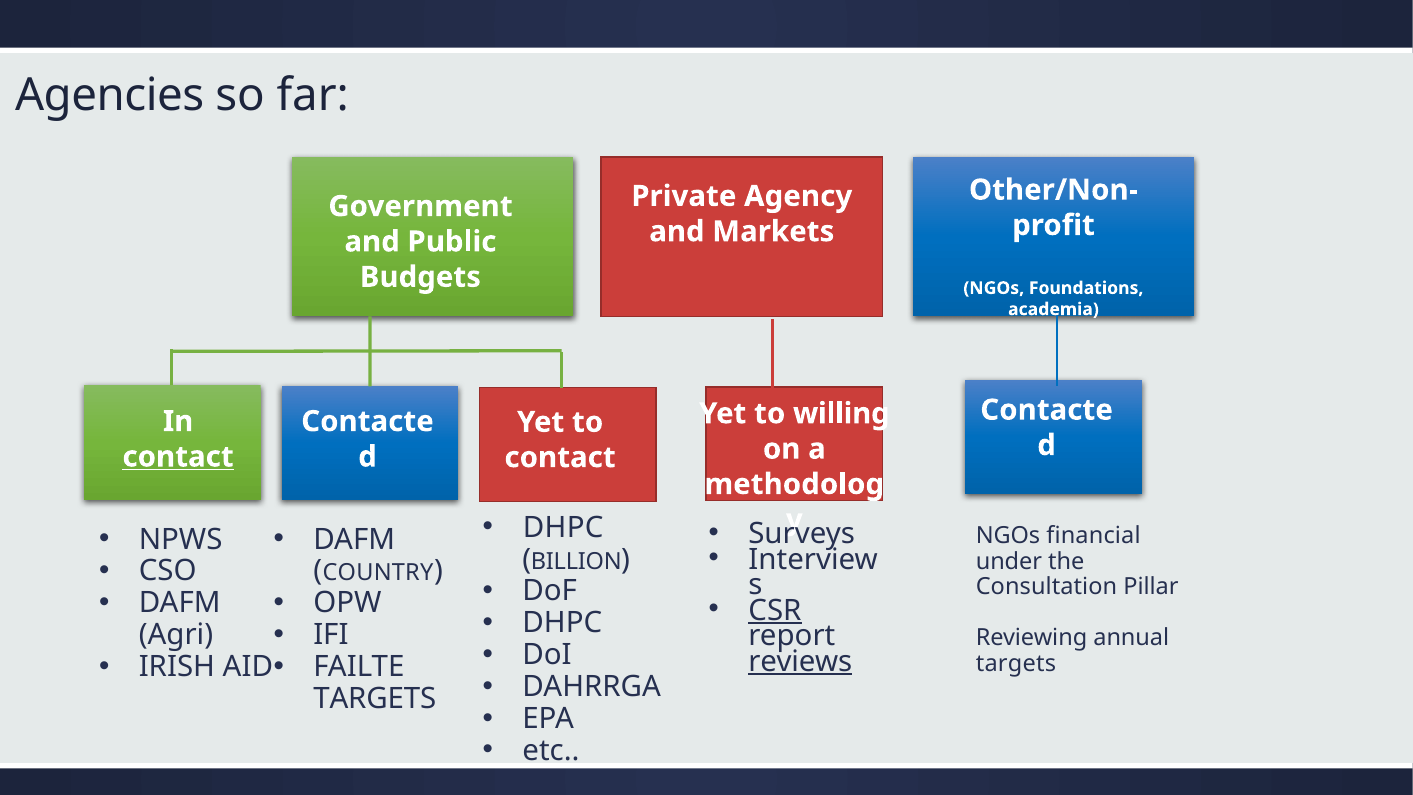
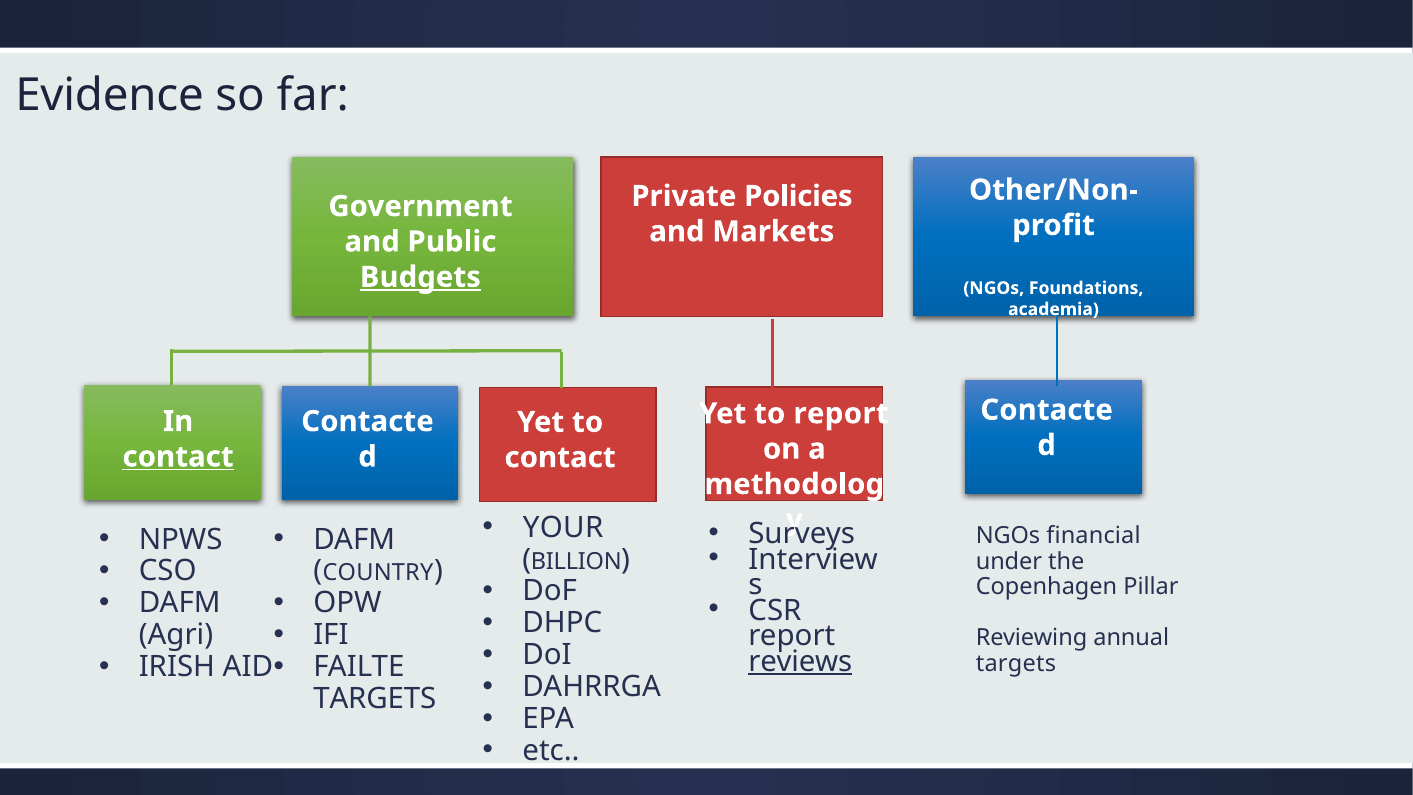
Agencies: Agencies -> Evidence (110, 96)
Agency: Agency -> Policies (798, 196)
Budgets underline: none -> present (420, 277)
to willing: willing -> report (841, 414)
DHPC: DHPC -> YOUR (563, 527)
Consultation: Consultation -> Copenhagen (1047, 587)
CSR underline: present -> none (775, 610)
